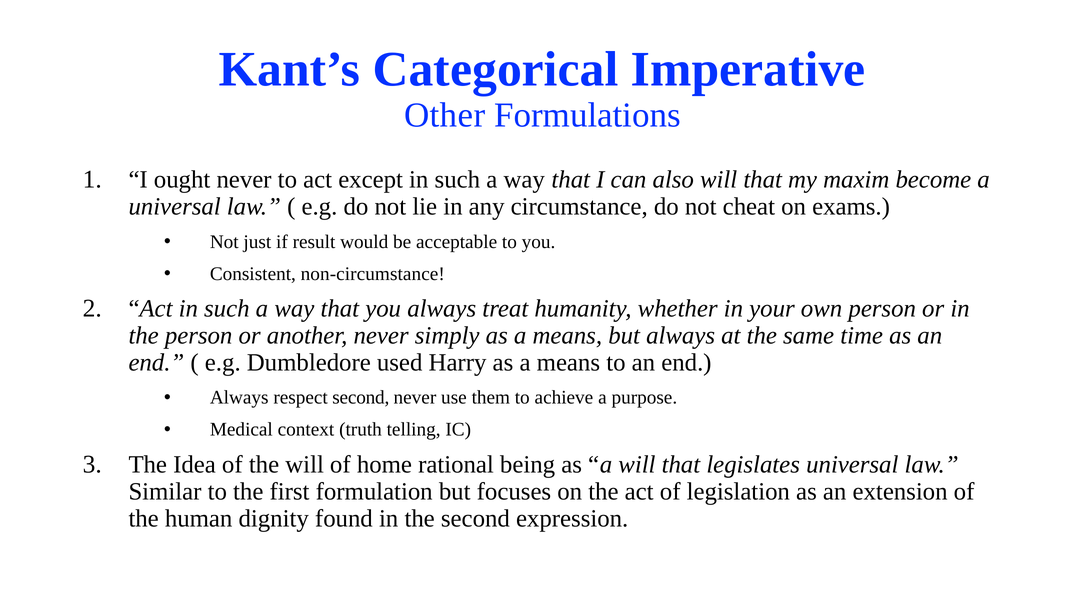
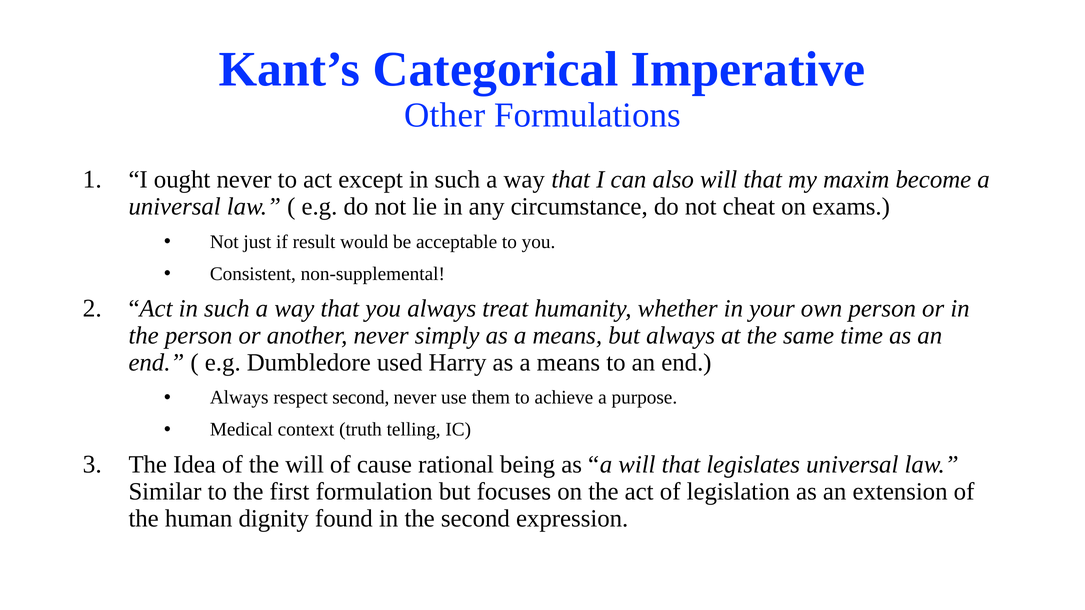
non-circumstance: non-circumstance -> non-supplemental (373, 274)
home: home -> cause (384, 465)
